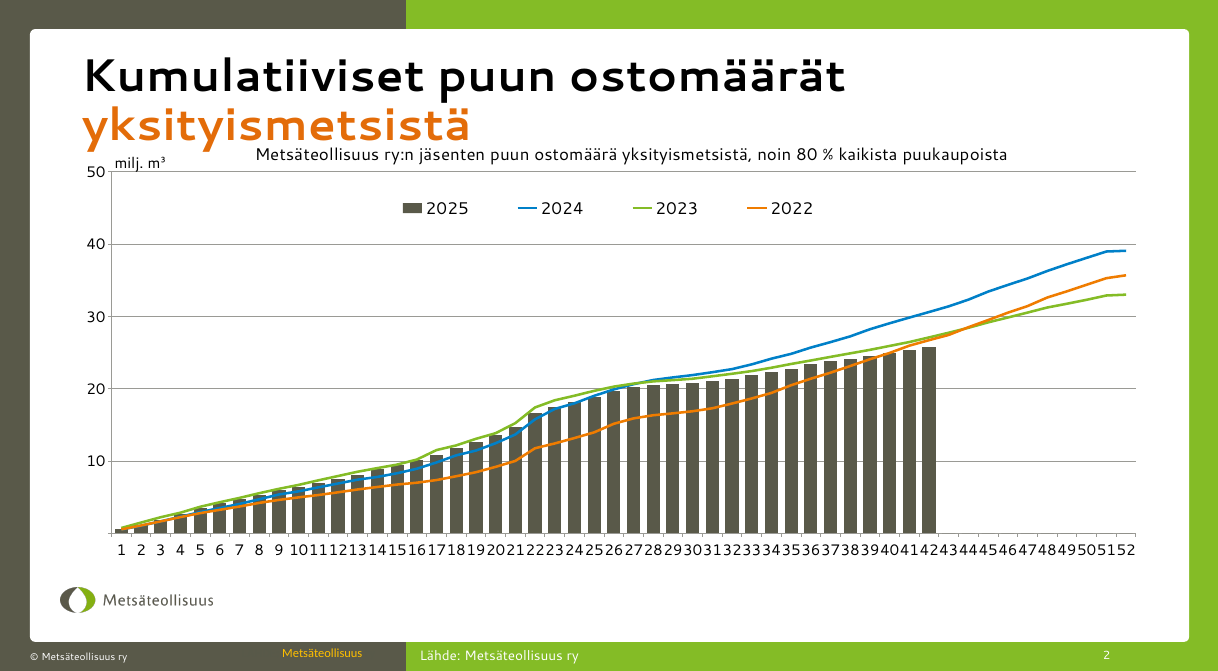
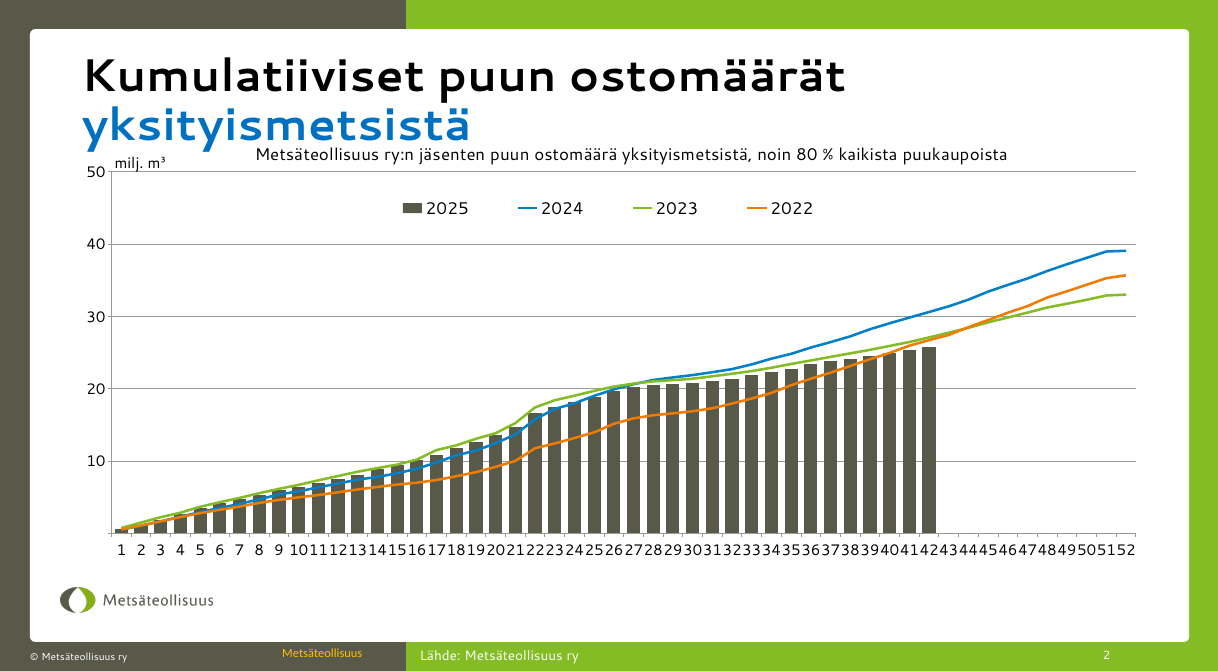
yksityismetsistä colour: orange -> blue (276, 126)
